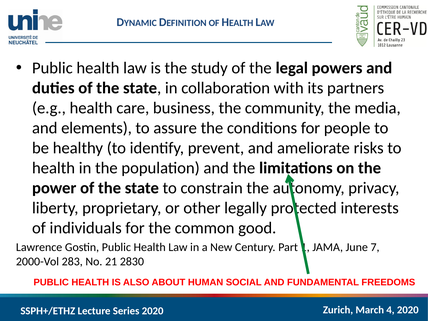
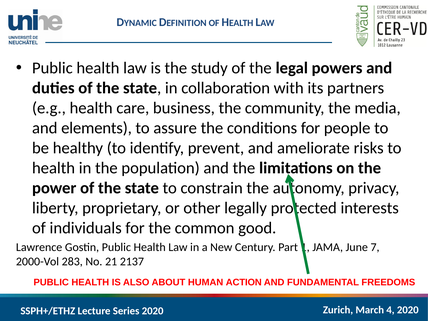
2830: 2830 -> 2137 (132, 261)
SOCIAL: SOCIAL -> ACTION (244, 282)
